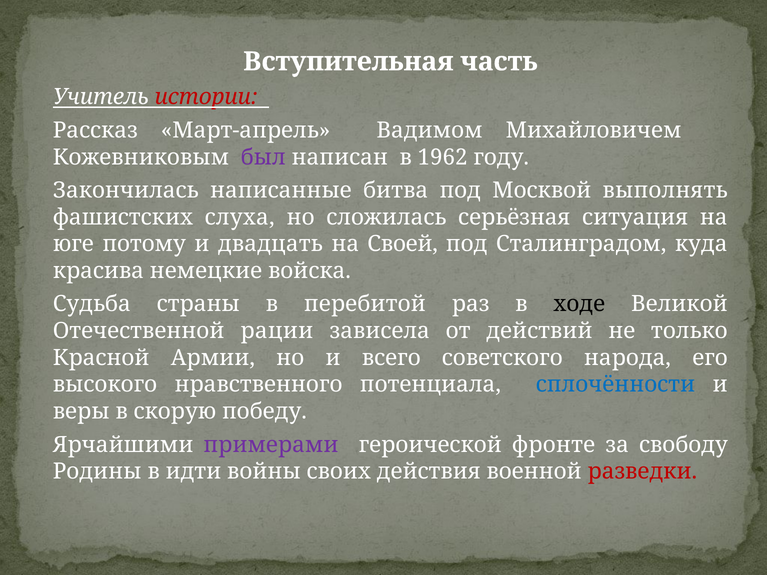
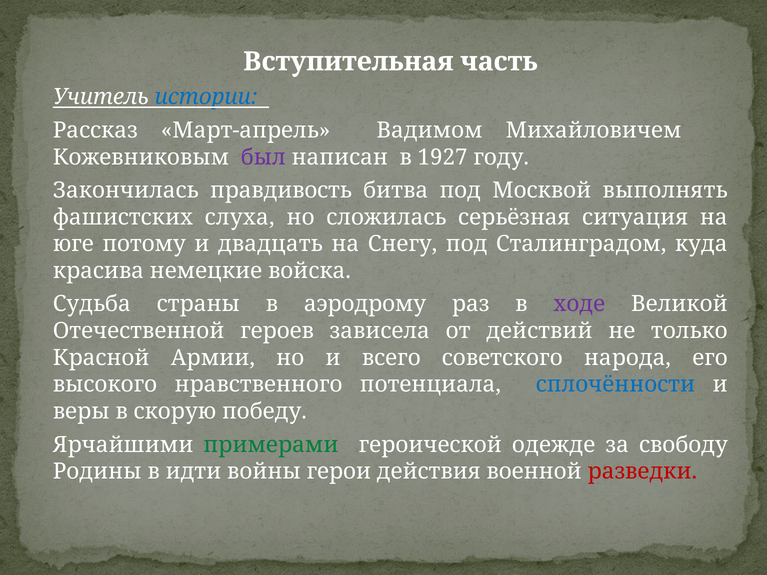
истории colour: red -> blue (206, 97)
1962: 1962 -> 1927 (443, 157)
написанные: написанные -> правдивость (281, 190)
Своей: Своей -> Снегу (403, 244)
перебитой: перебитой -> аэродрому (365, 304)
ходе colour: black -> purple (579, 304)
рации: рации -> героев (277, 331)
примерами colour: purple -> green (271, 445)
фронте: фронте -> одежде (554, 445)
своих: своих -> герои (339, 472)
